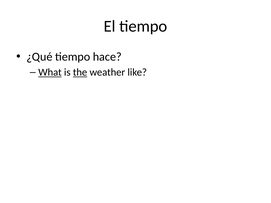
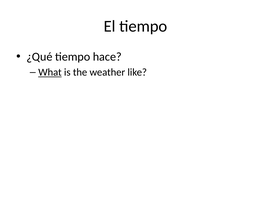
the underline: present -> none (80, 72)
